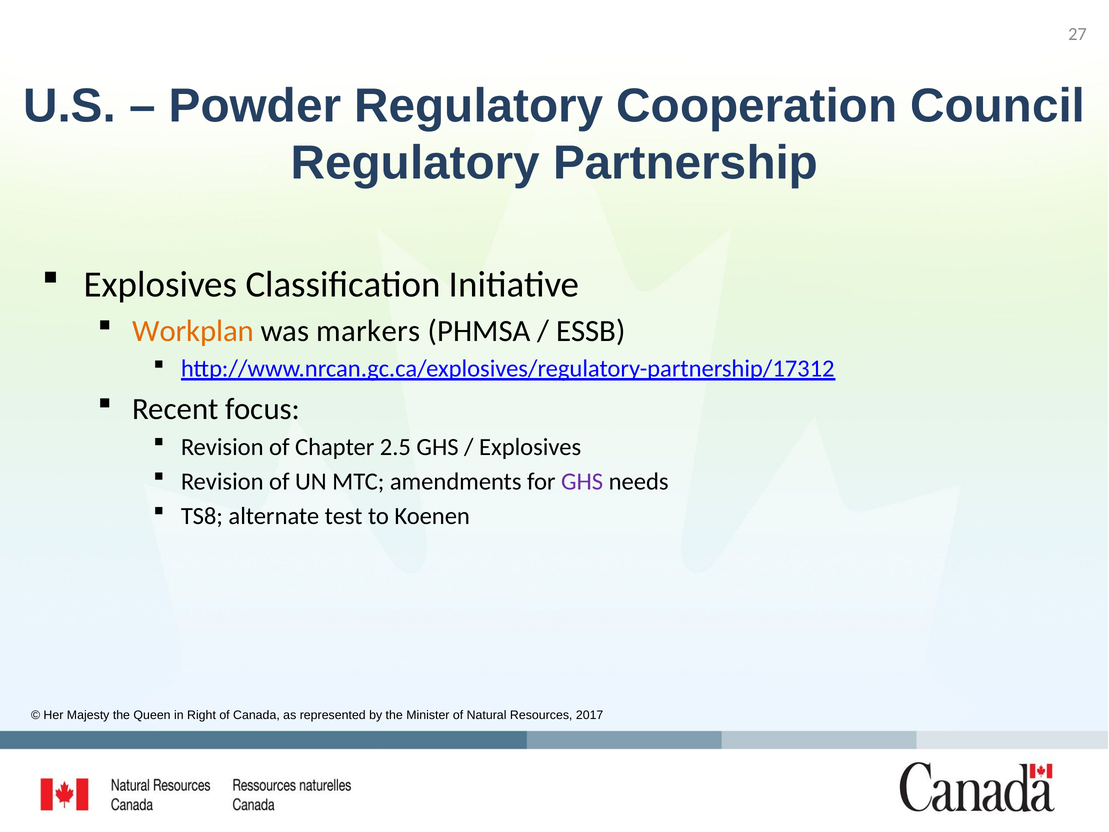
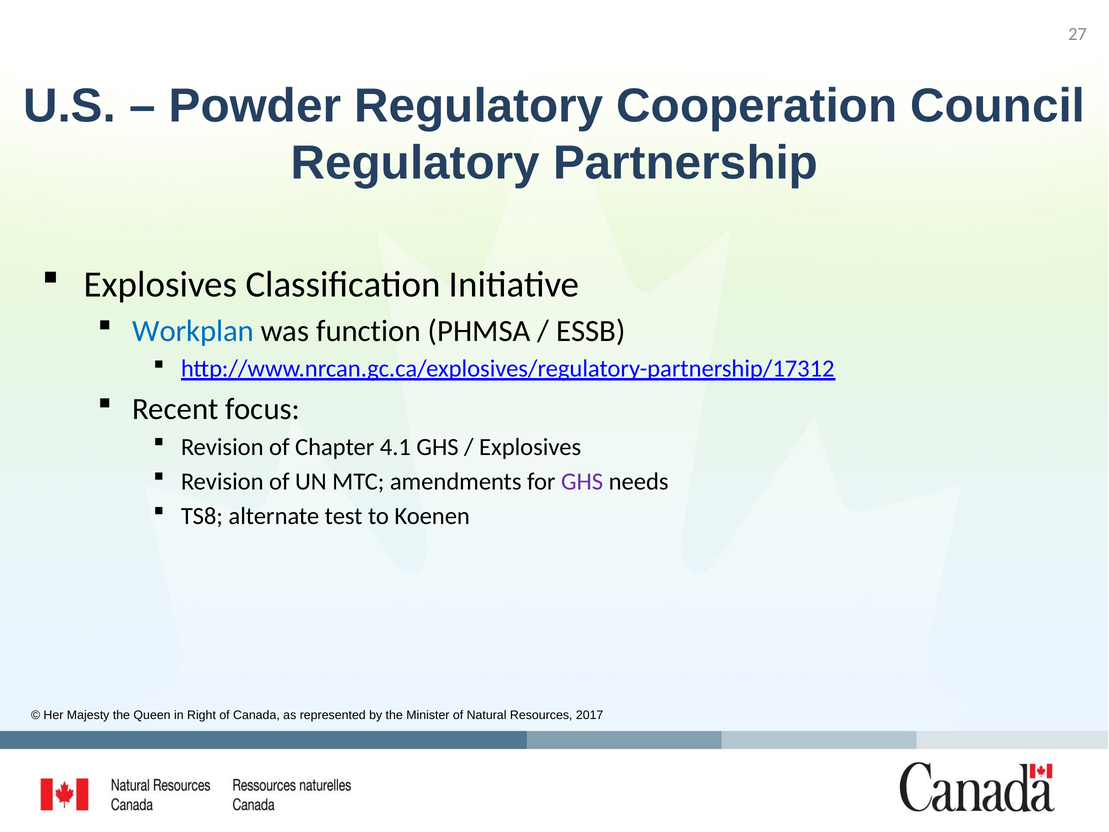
Workplan colour: orange -> blue (193, 331)
markers: markers -> function (368, 331)
2.5: 2.5 -> 4.1 (395, 447)
